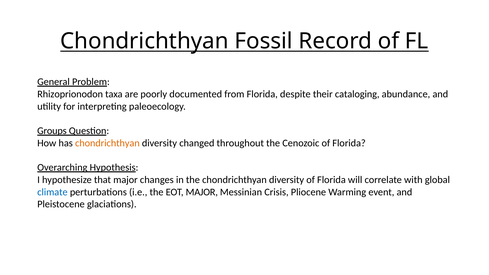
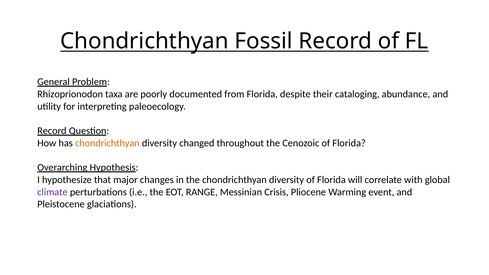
Groups: Groups -> Record (52, 131)
climate colour: blue -> purple (52, 192)
EOT MAJOR: MAJOR -> RANGE (202, 192)
